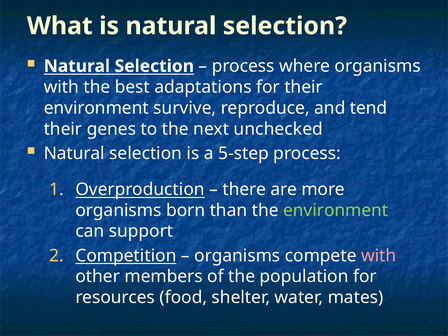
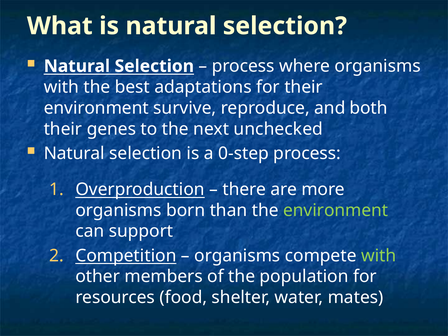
tend: tend -> both (369, 108)
5-step: 5-step -> 0-step (244, 153)
with colour: pink -> light green (379, 256)
